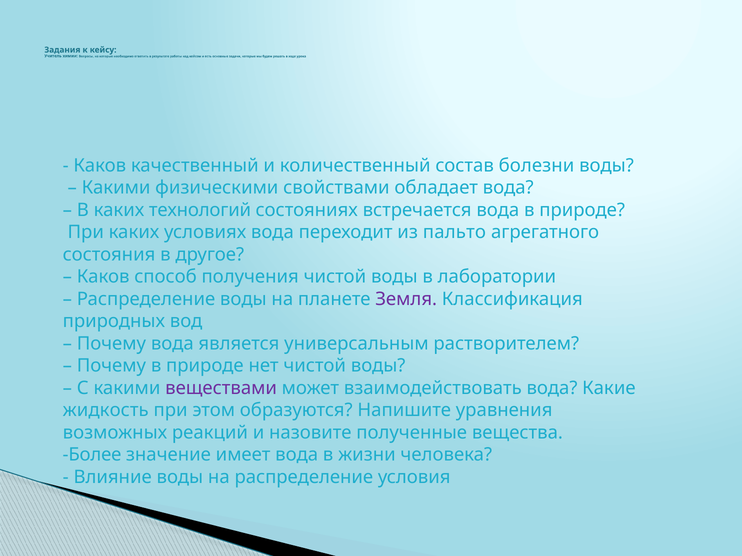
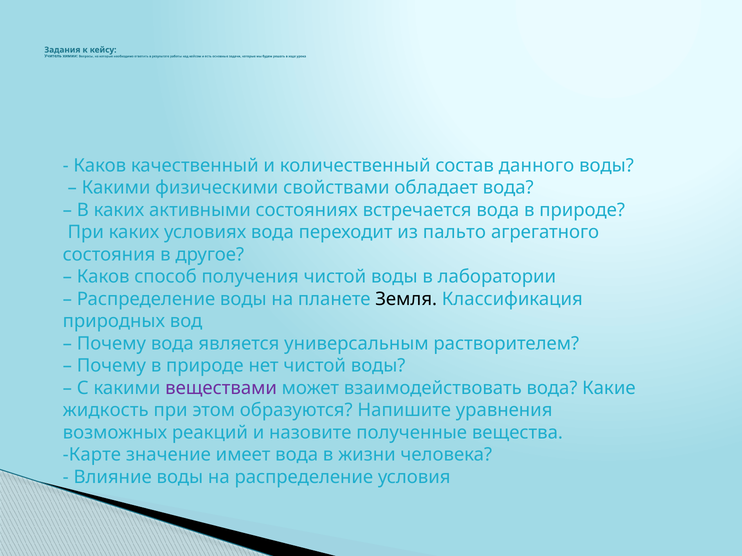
болезни: болезни -> данного (536, 166)
технологий: технологий -> активными (200, 210)
Земля colour: purple -> black (406, 299)
Более: Более -> Карте (92, 455)
